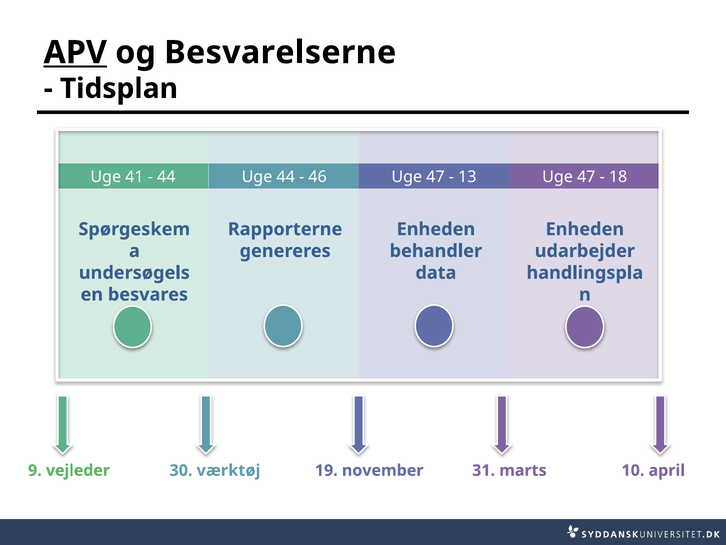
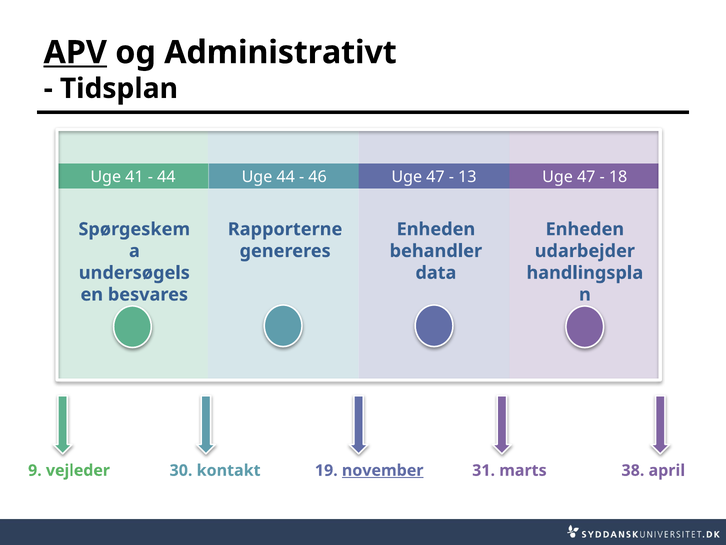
Besvarelserne: Besvarelserne -> Administrativt (280, 52)
værktøj: værktøj -> kontakt (229, 470)
november underline: none -> present (383, 470)
10: 10 -> 38 (633, 470)
